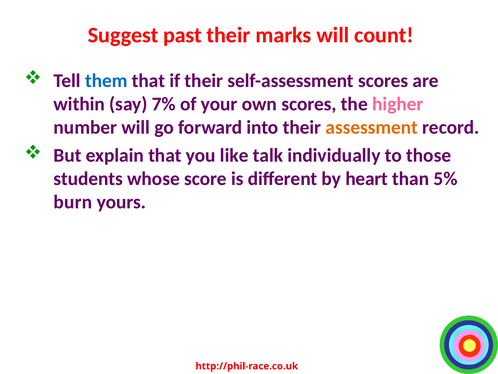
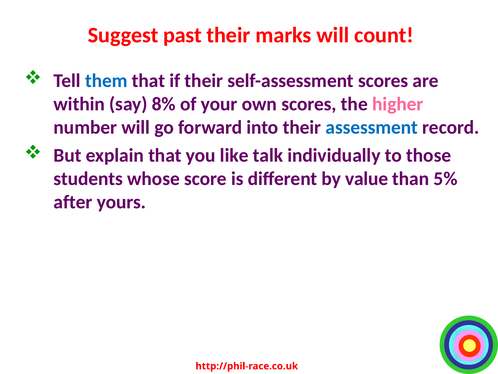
7%: 7% -> 8% (164, 104)
assessment colour: orange -> blue (372, 127)
heart: heart -> value (367, 179)
burn: burn -> after (73, 202)
